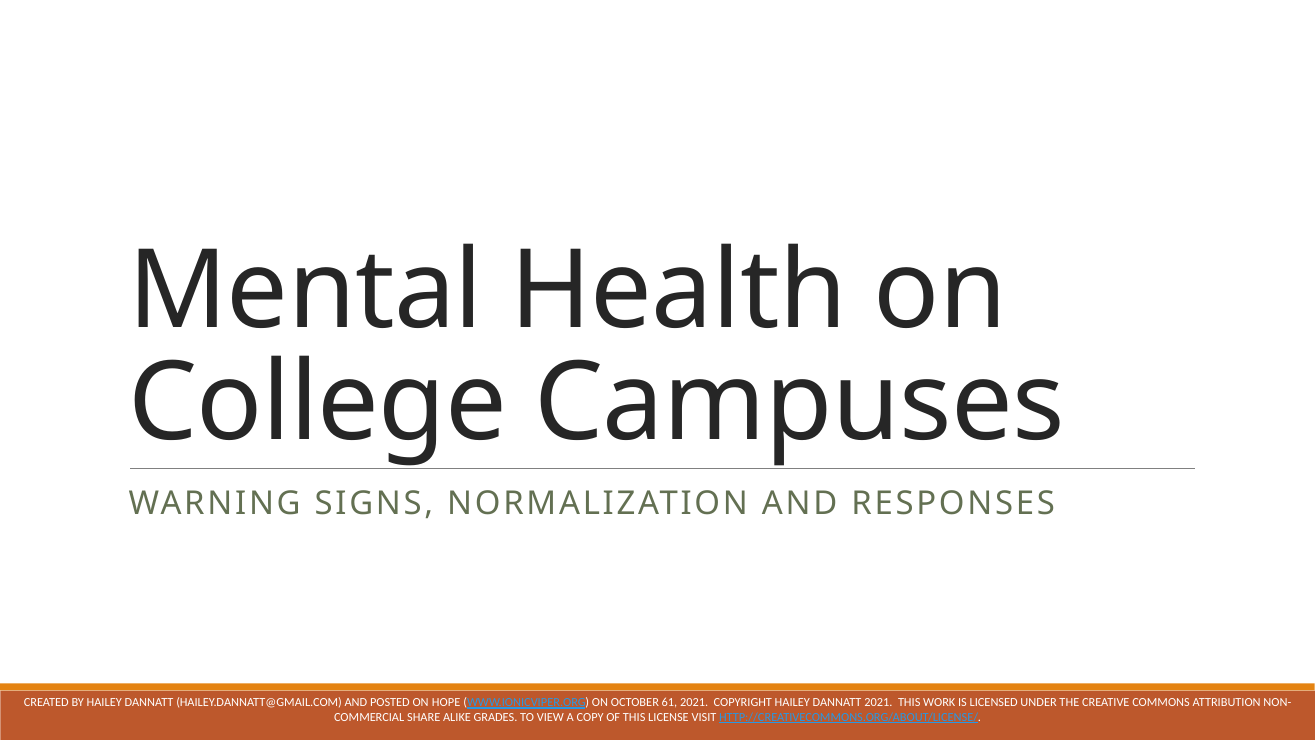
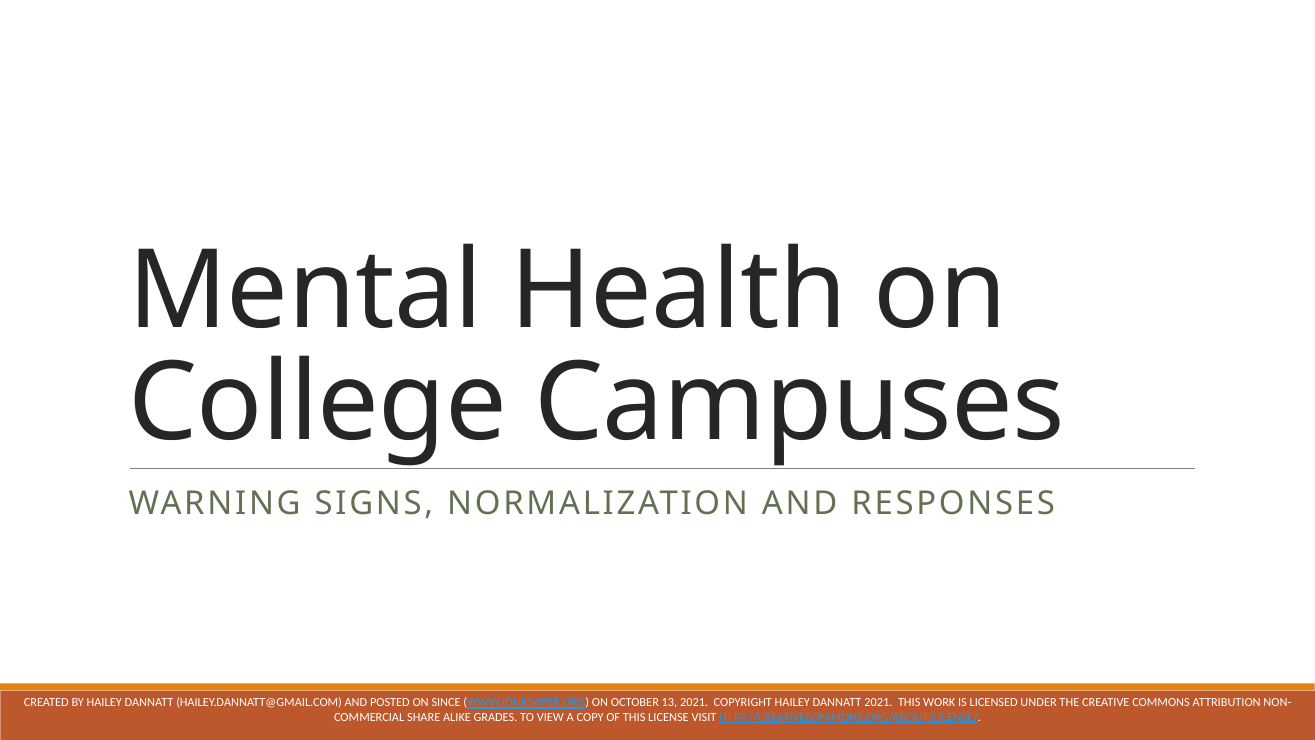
HOPE: HOPE -> SINCE (446, 702)
61: 61 -> 13 (669, 702)
